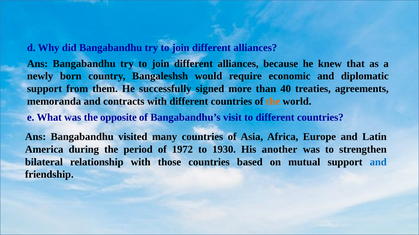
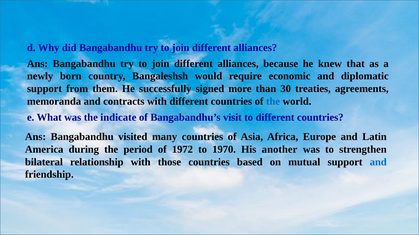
40: 40 -> 30 (286, 89)
the colour: orange -> blue (273, 102)
opposite: opposite -> indicate (118, 118)
1930: 1930 -> 1970 (224, 150)
